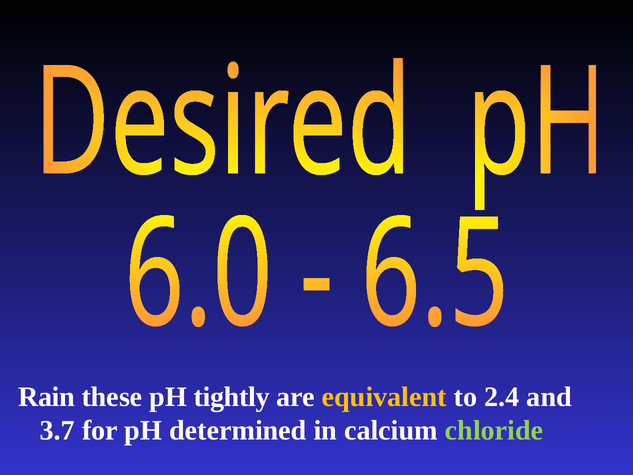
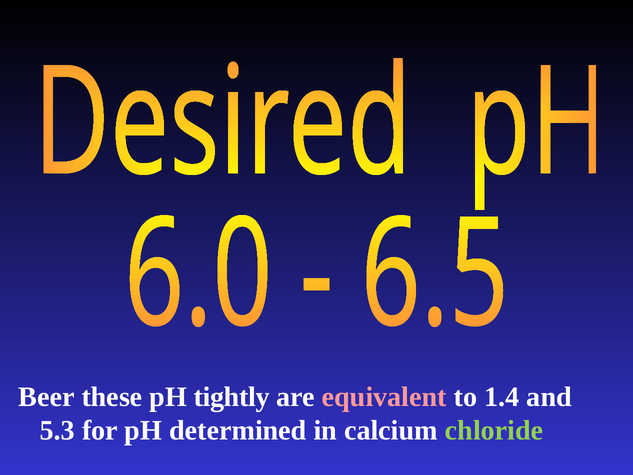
Rain: Rain -> Beer (46, 397)
equivalent colour: yellow -> pink (384, 397)
2.4: 2.4 -> 1.4 (502, 397)
3.7: 3.7 -> 5.3 (57, 430)
